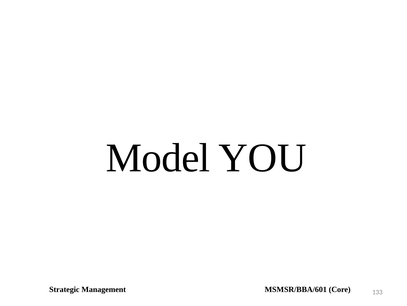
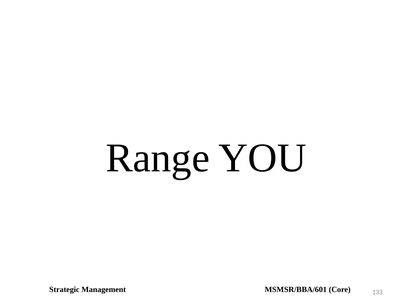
Model: Model -> Range (158, 158)
